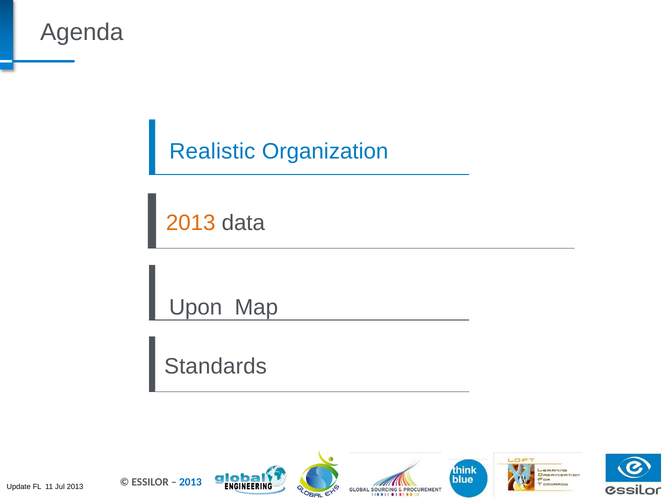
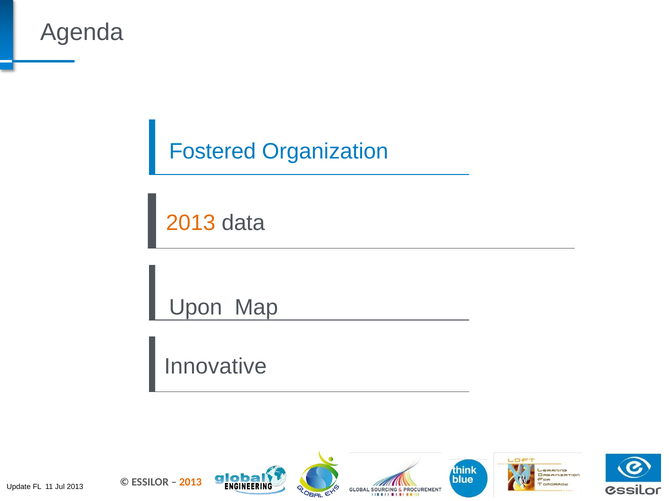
Realistic: Realistic -> Fostered (212, 151)
Standards: Standards -> Innovative (216, 367)
2013 colour: blue -> orange (190, 483)
